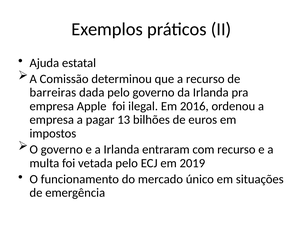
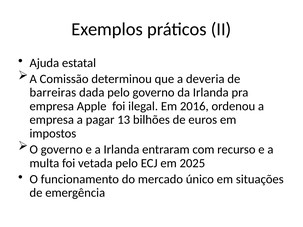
a recurso: recurso -> deveria (205, 79)
2019: 2019 -> 2025 (192, 163)
